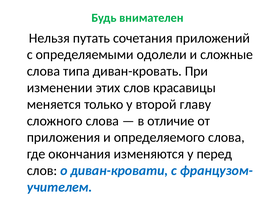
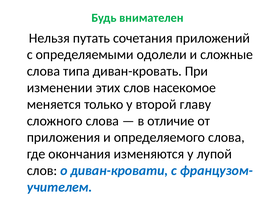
красавицы: красавицы -> насекомое (185, 87)
перед: перед -> лупой (214, 153)
